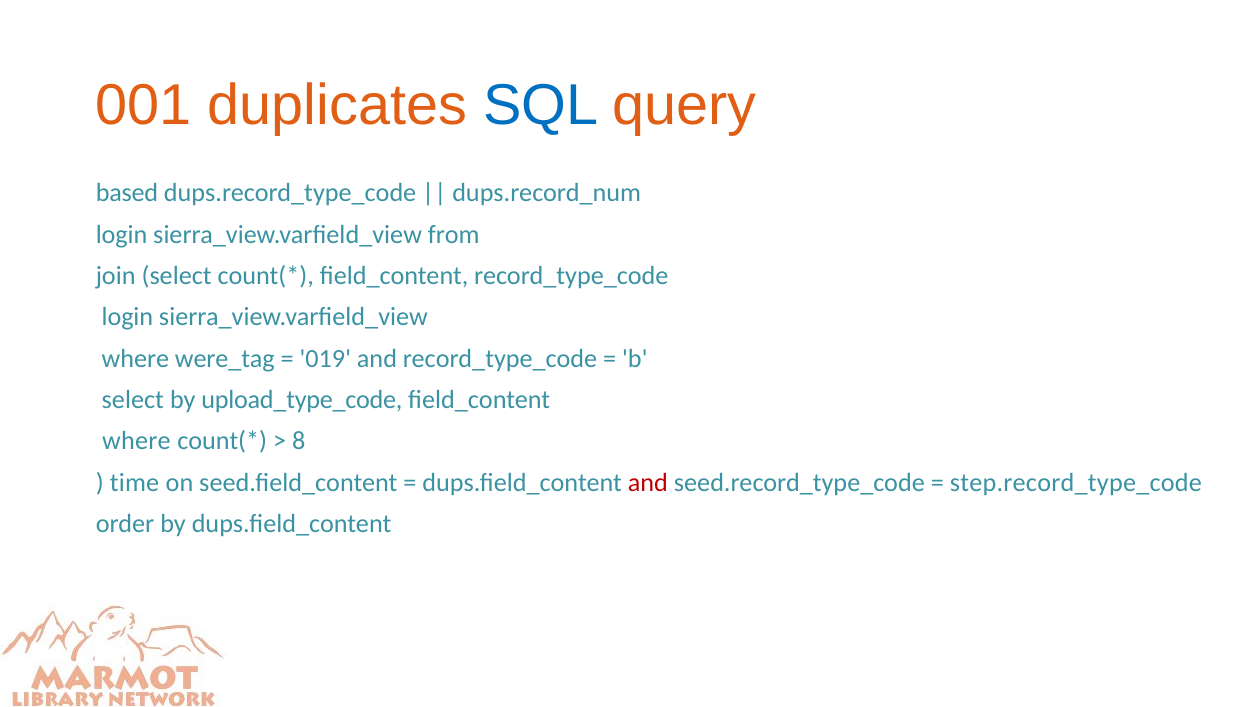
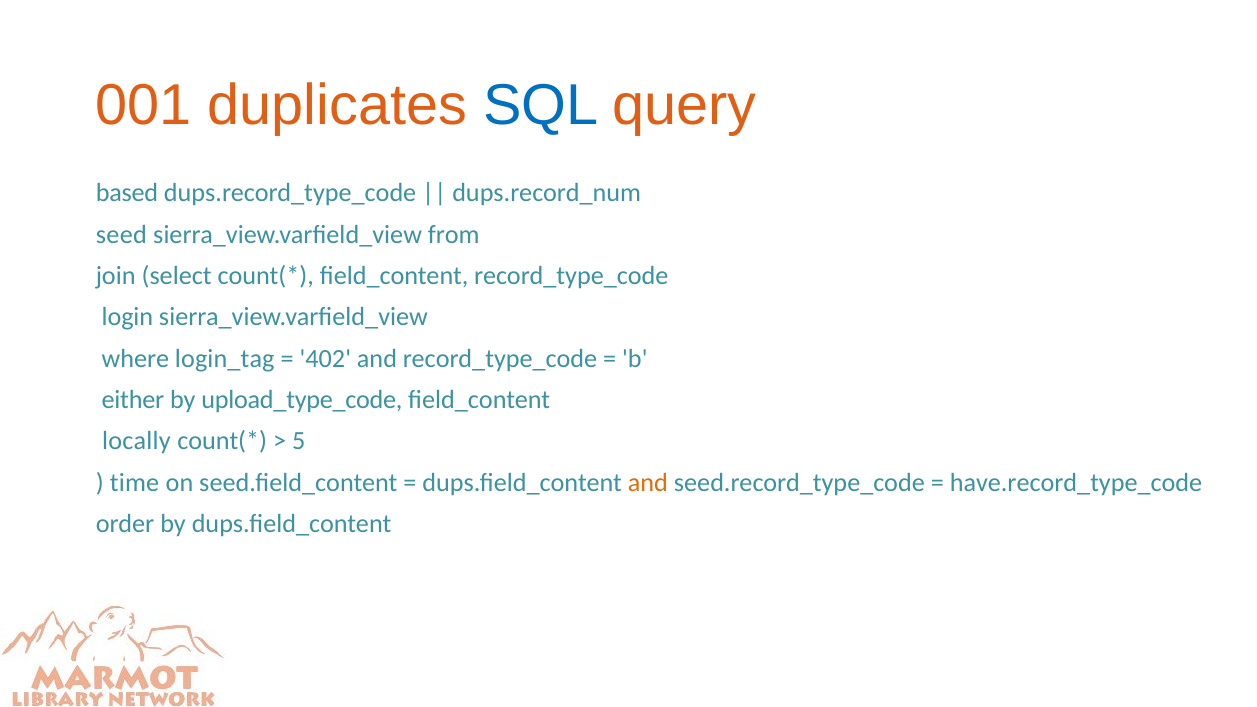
login: login -> seed (121, 234)
were_tag: were_tag -> login_tag (225, 359)
019: 019 -> 402 (325, 359)
select: select -> either (133, 400)
where: where -> locally (136, 441)
8: 8 -> 5 (299, 441)
and colour: red -> orange (648, 483)
step.record_type_code: step.record_type_code -> have.record_type_code (1076, 483)
